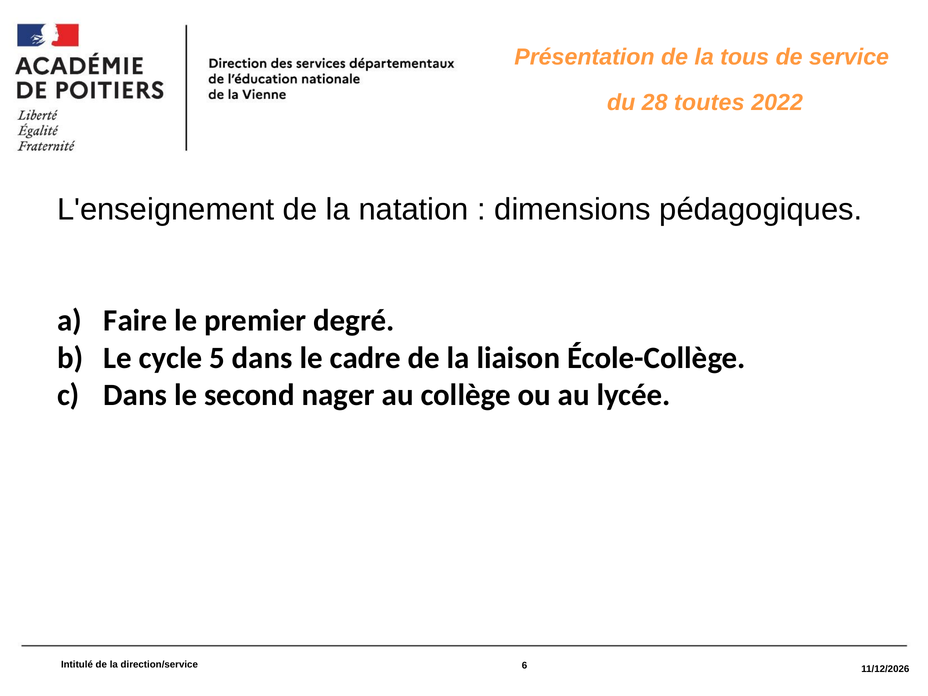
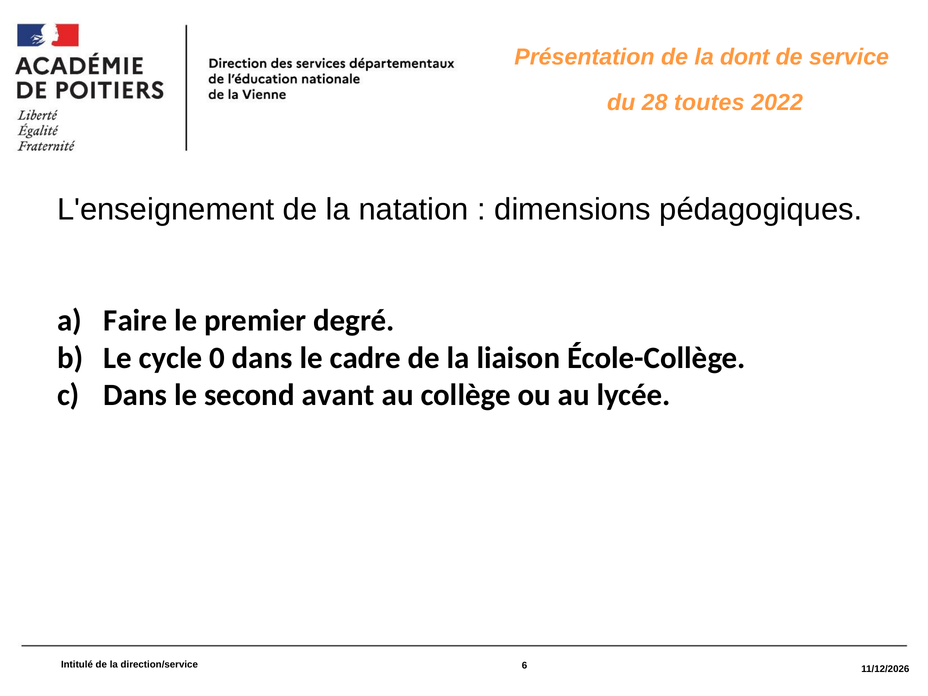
tous: tous -> dont (745, 57)
5: 5 -> 0 (217, 358)
nager: nager -> avant (338, 395)
